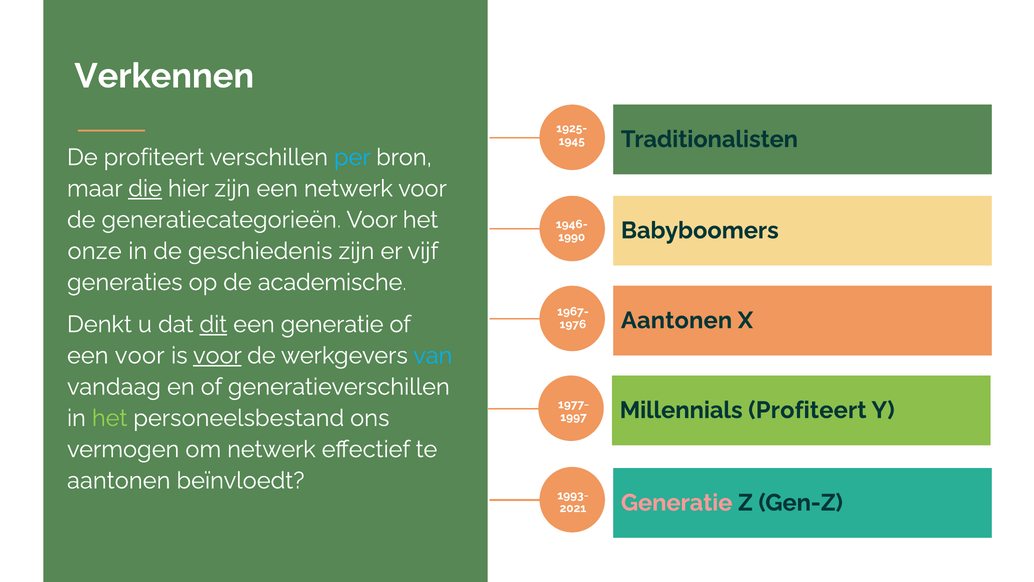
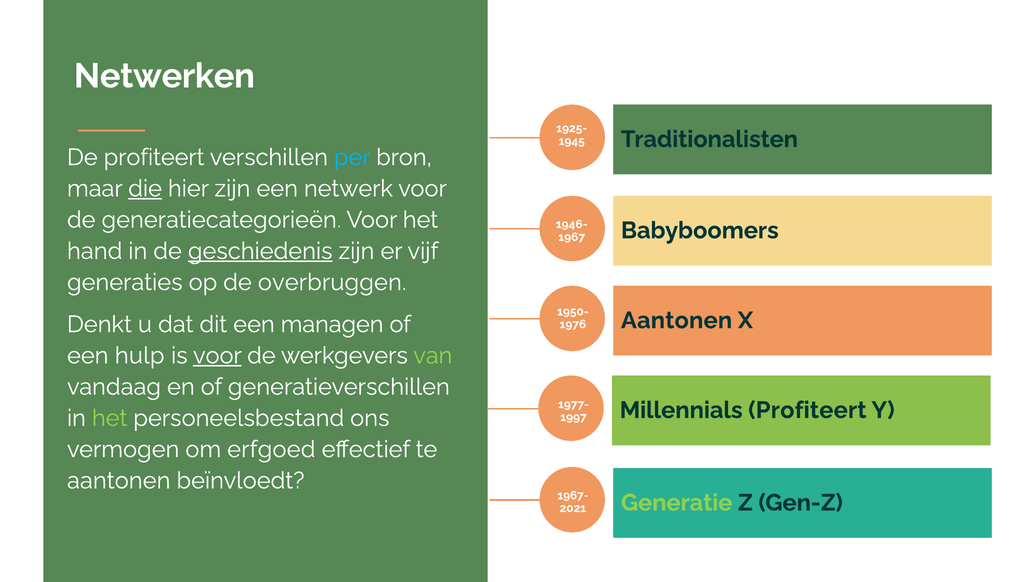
Verkennen: Verkennen -> Netwerken (164, 76)
1990: 1990 -> 1967 (572, 237)
onze: onze -> hand (95, 251)
geschiedenis underline: none -> present (260, 251)
academische: academische -> overbruggen (332, 282)
1967-: 1967- -> 1950- (573, 311)
dit underline: present -> none (213, 324)
een generatie: generatie -> managen (332, 324)
een voor: voor -> hulp (140, 355)
van colour: light blue -> light green (433, 355)
om netwerk: netwerk -> erfgoed (271, 449)
1993-: 1993- -> 1967- (573, 495)
Generatie colour: pink -> light green (677, 502)
